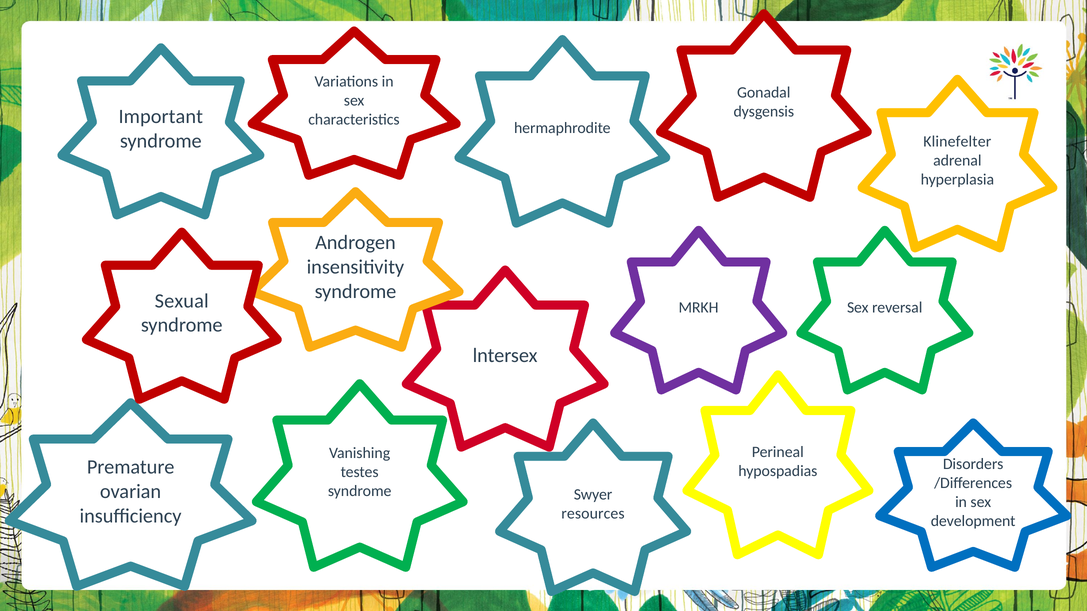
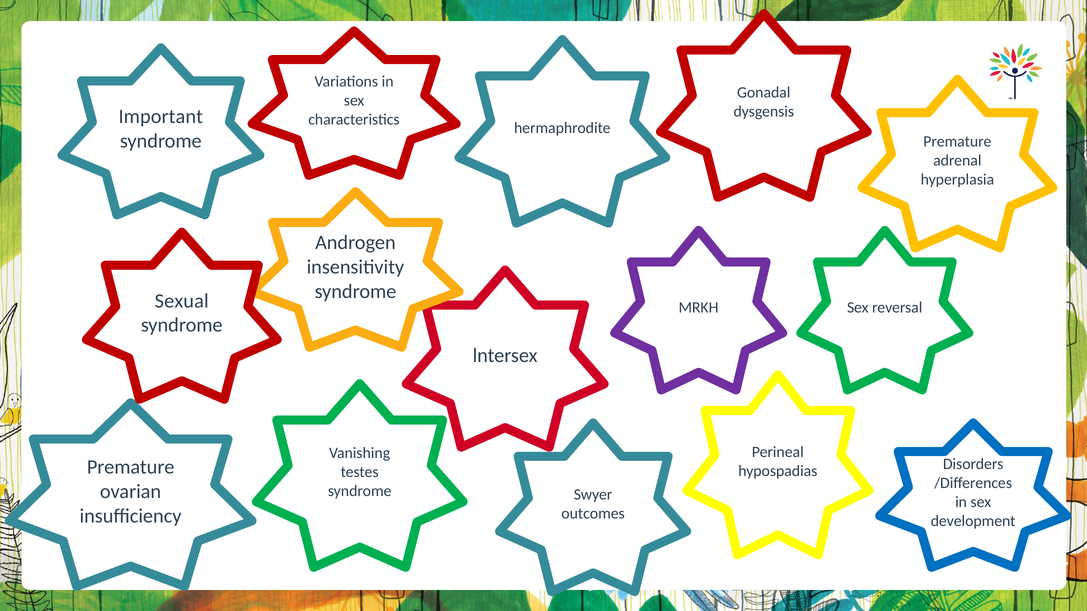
Klinefelter: Klinefelter -> Premature (957, 142)
resources: resources -> outcomes (593, 514)
